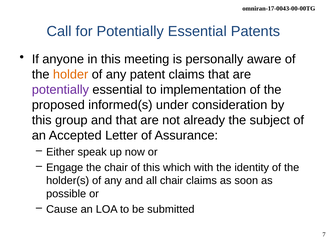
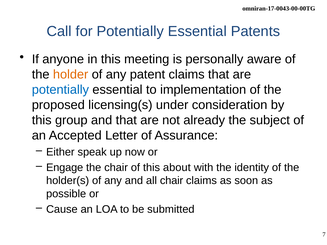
potentially colour: purple -> blue (60, 90)
informed(s: informed(s -> licensing(s (120, 105)
which: which -> about (177, 168)
